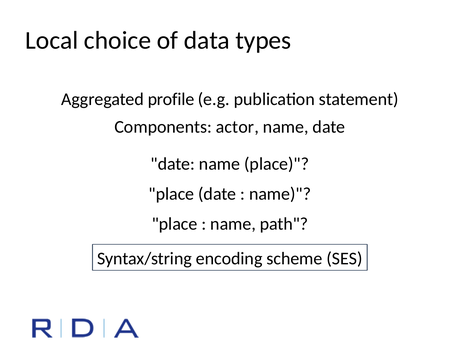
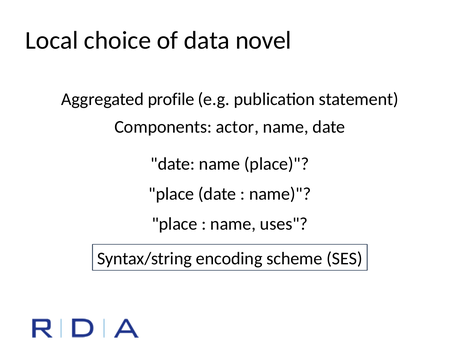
types: types -> novel (263, 40)
path: path -> uses (284, 224)
